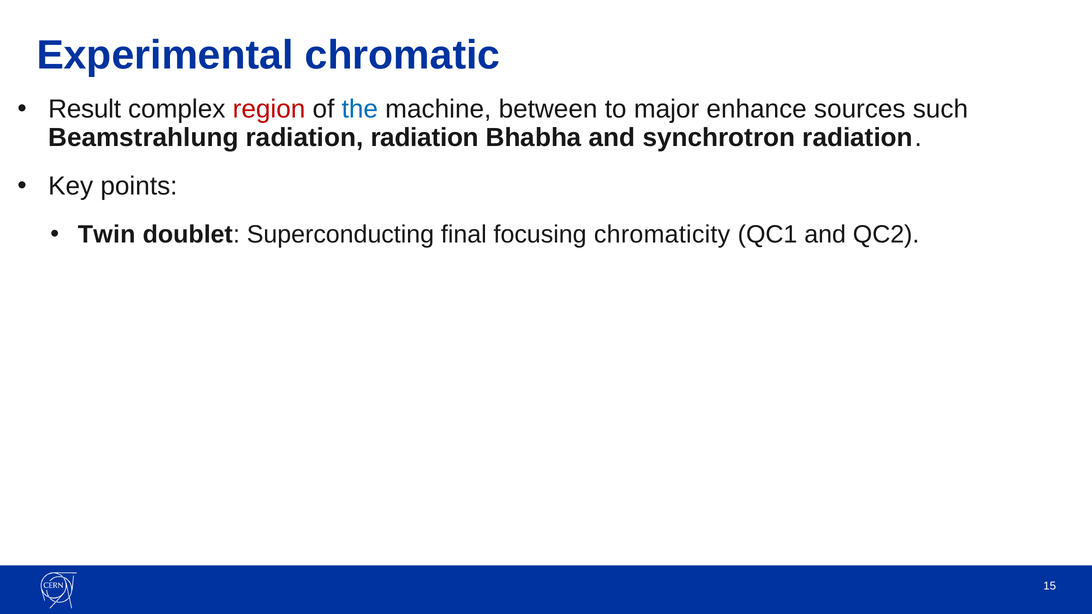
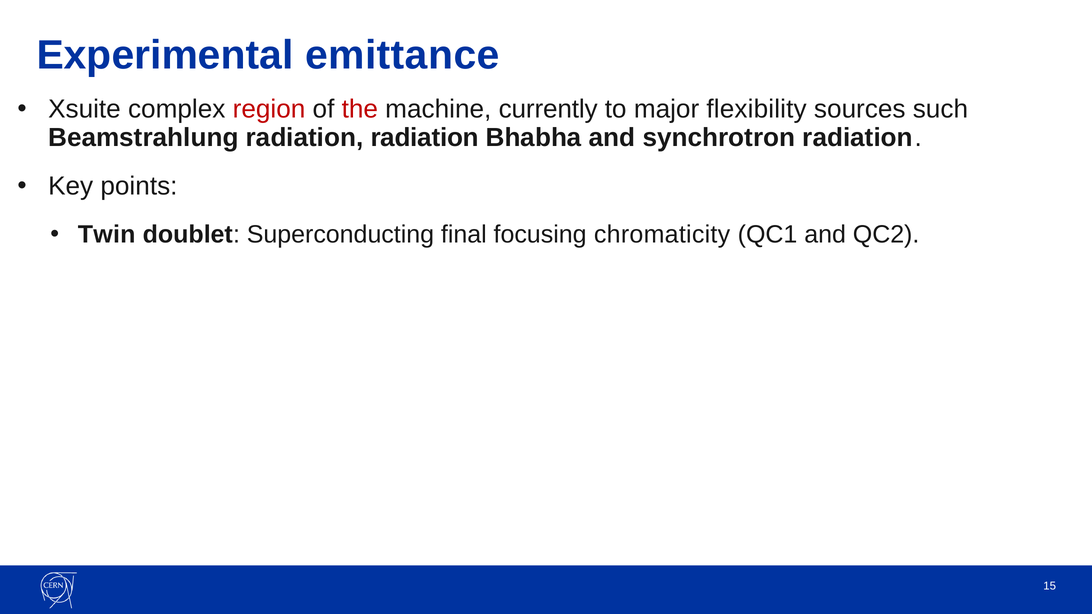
chromatic: chromatic -> emittance (402, 55)
Result: Result -> Xsuite (84, 109)
the colour: blue -> red (360, 109)
between: between -> currently (548, 109)
enhance: enhance -> flexibility (757, 109)
